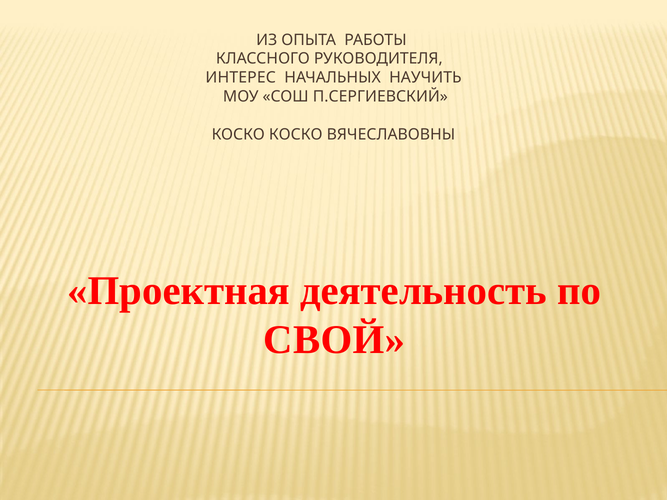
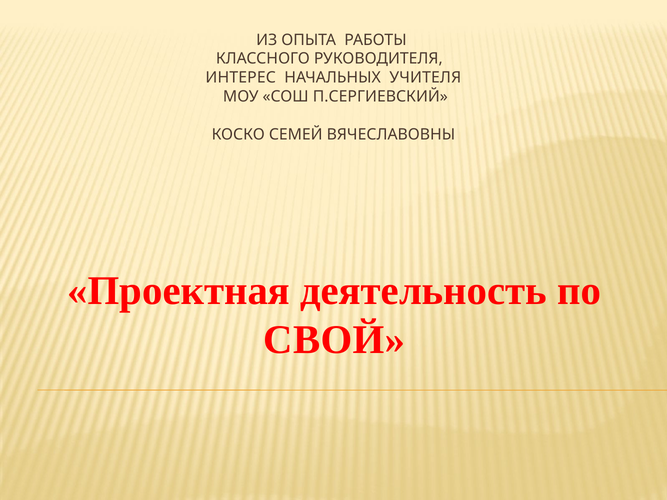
НАУЧИТЬ: НАУЧИТЬ -> УЧИТЕЛЯ (425, 78)
КОСКО КОСКО: КОСКО -> СЕМЕЙ (296, 134)
